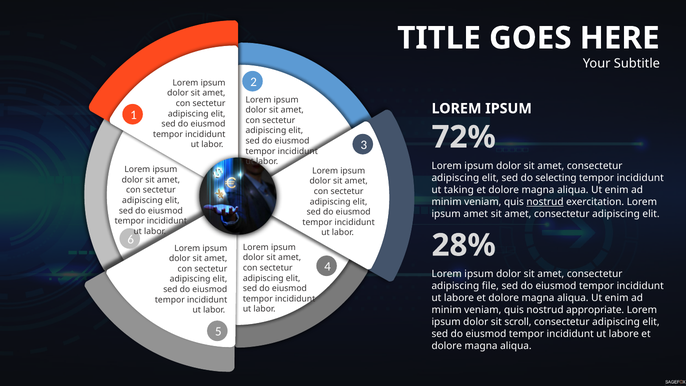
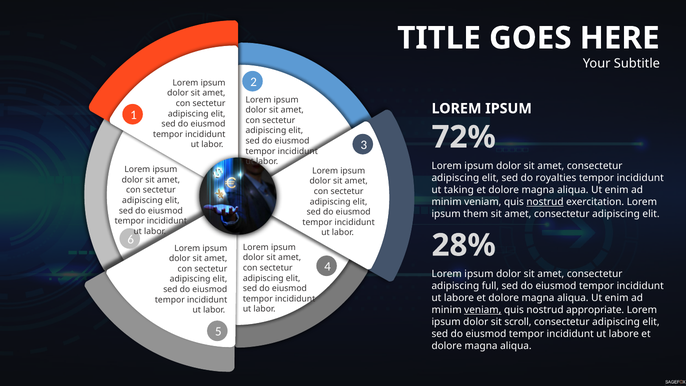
selecting: selecting -> royalties (556, 178)
ipsum amet: amet -> them (476, 214)
file: file -> full (490, 286)
veniam underline: none -> present (483, 310)
